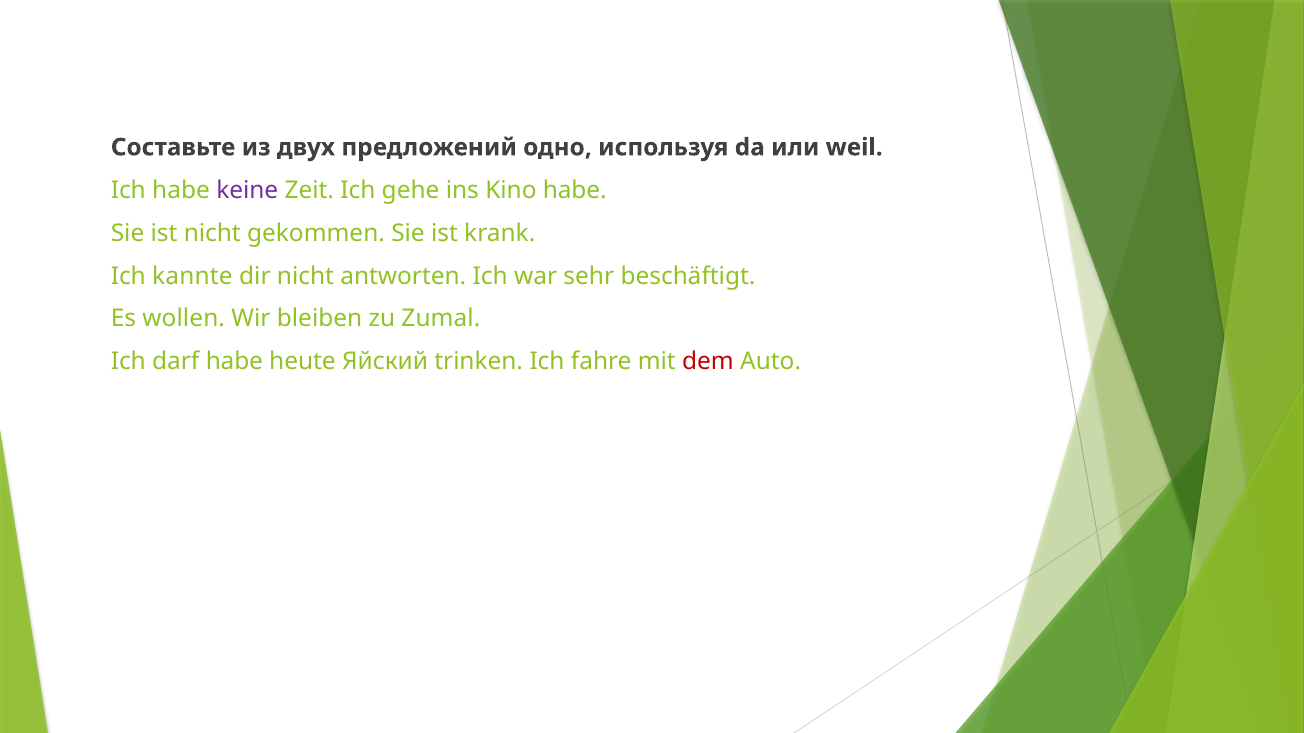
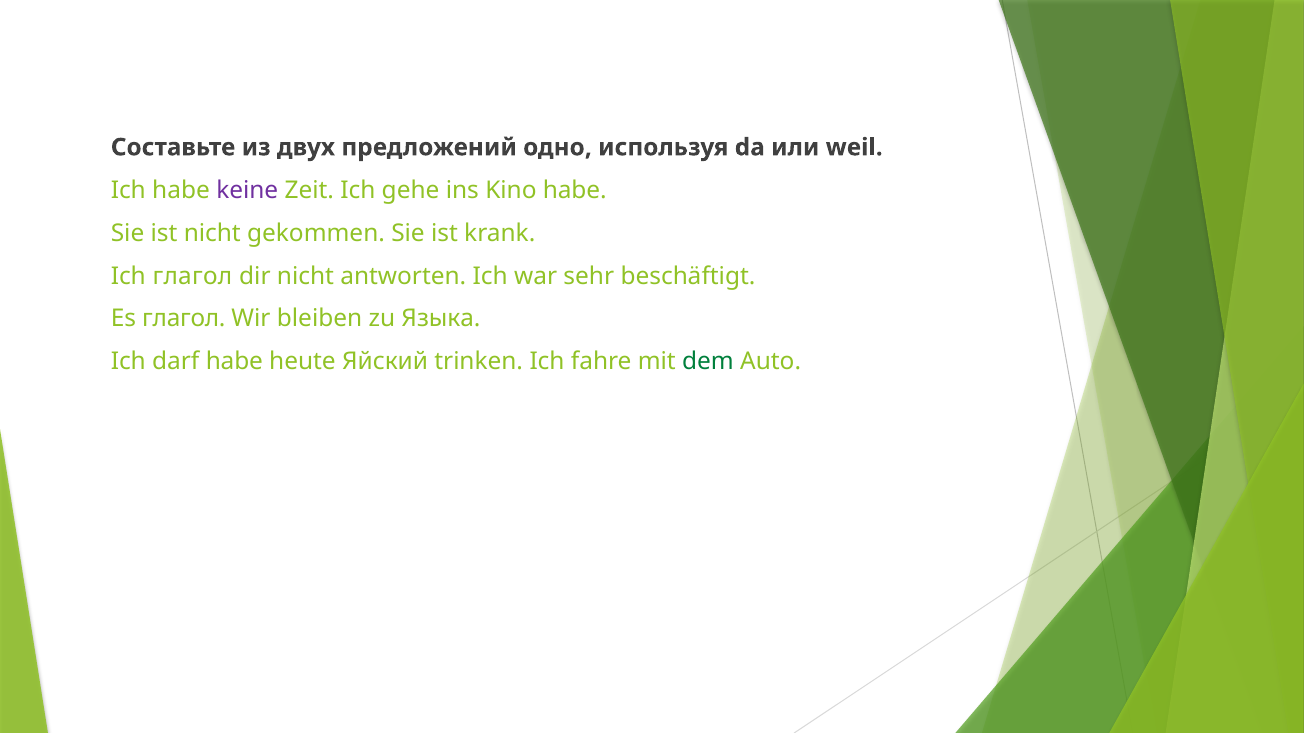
Ich kannte: kannte -> глагол (192, 276)
Es wollen: wollen -> глагол (184, 319)
Zumal: Zumal -> Языка (441, 319)
dem colour: red -> green (708, 362)
